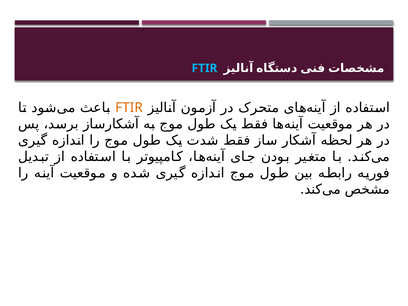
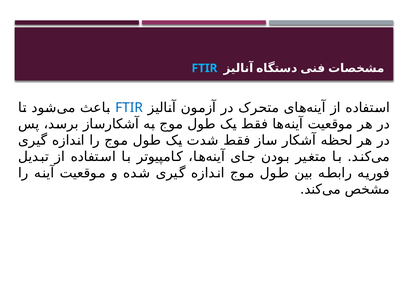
FTIR colour: orange -> blue (129, 108)
